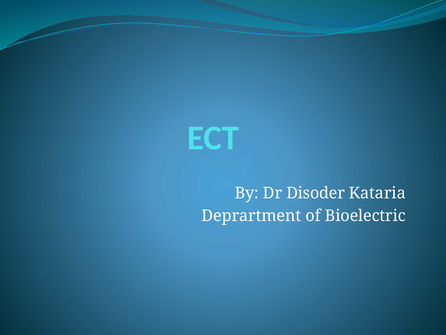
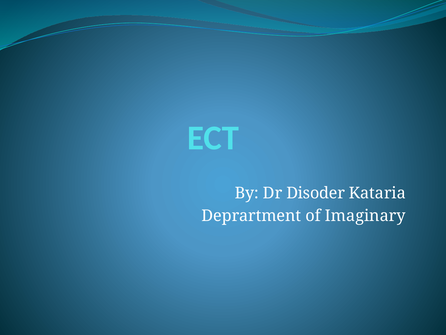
Bioelectric: Bioelectric -> Imaginary (365, 216)
